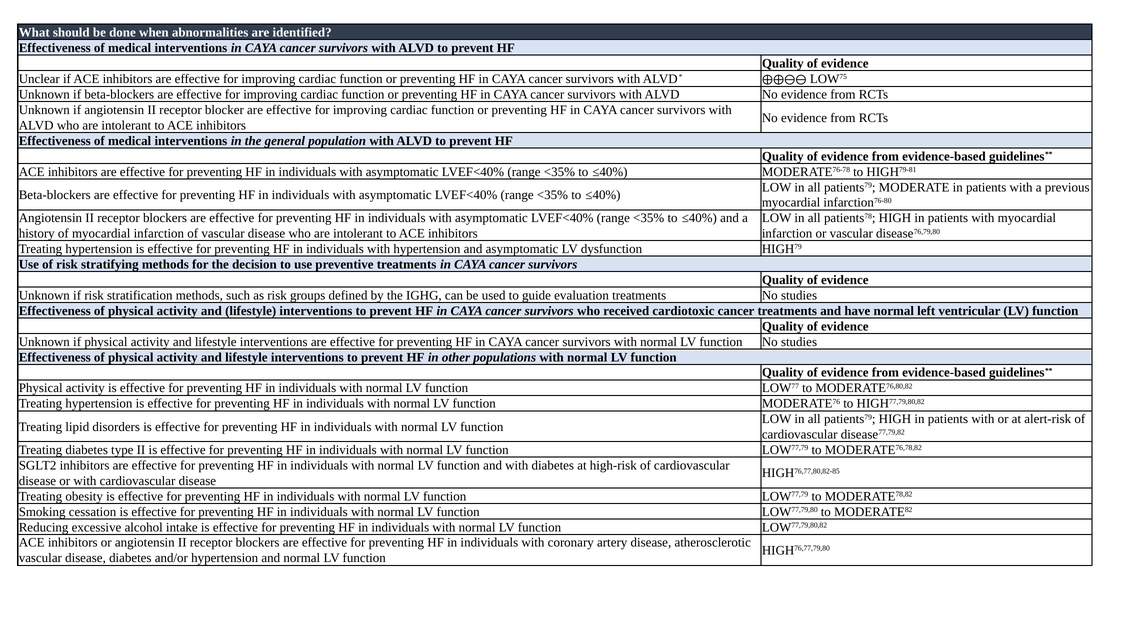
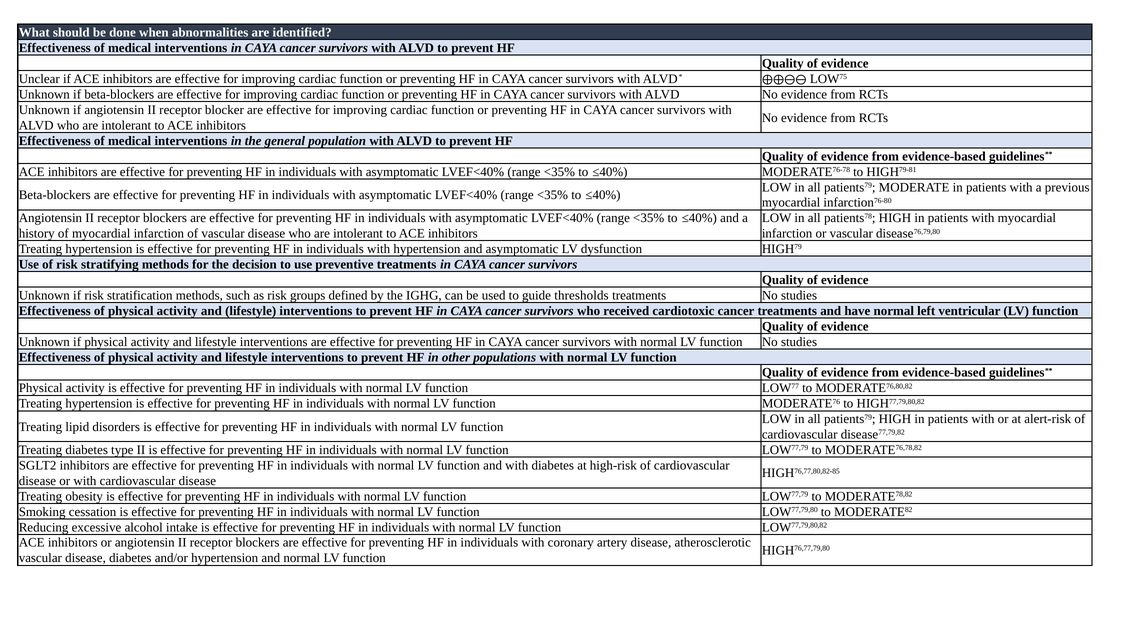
evaluation: evaluation -> thresholds (581, 295)
